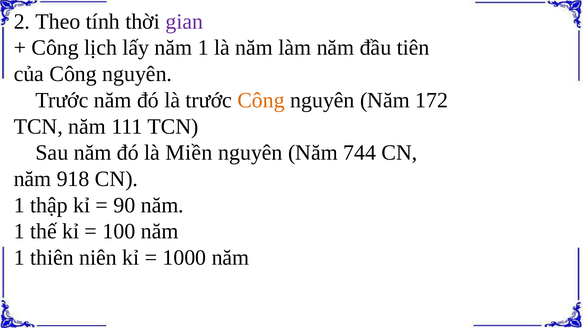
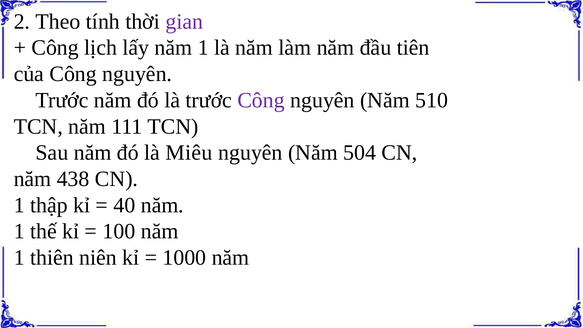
Công colour: orange -> purple (261, 100)
172: 172 -> 510 (432, 100)
Miền: Miền -> Miêu (189, 153)
744: 744 -> 504 (360, 153)
918: 918 -> 438 (73, 179)
90: 90 -> 40 (124, 205)
